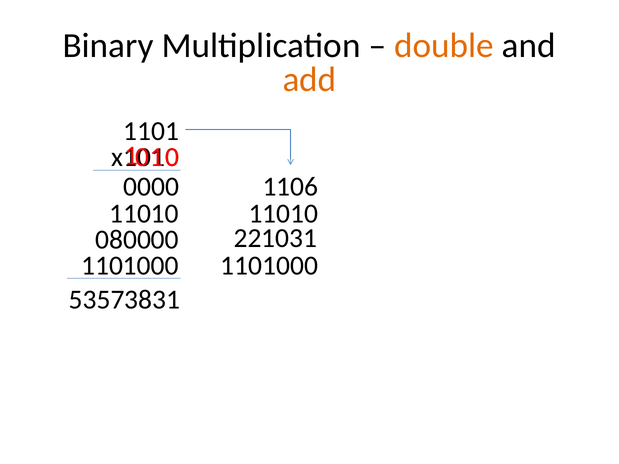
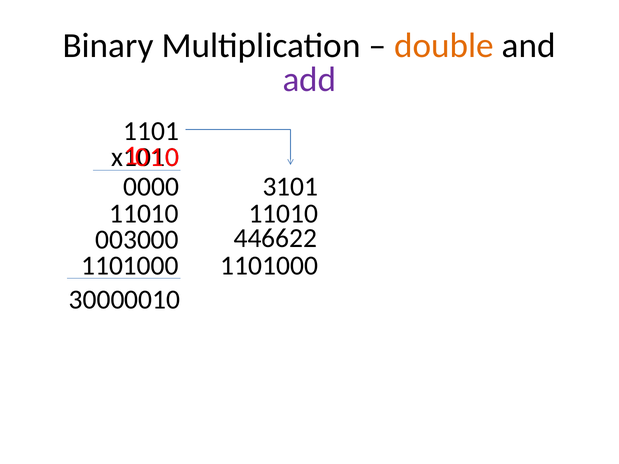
add colour: orange -> purple (309, 79)
1106: 1106 -> 3101 (290, 187)
221031: 221031 -> 446622 (275, 238)
080000: 080000 -> 003000 (137, 240)
53573831: 53573831 -> 30000010 (124, 300)
